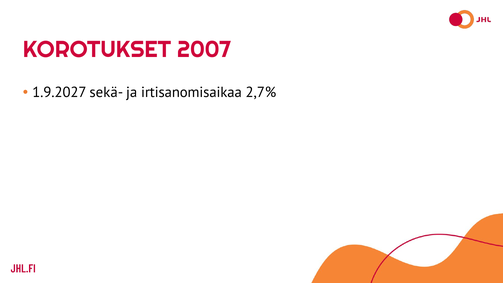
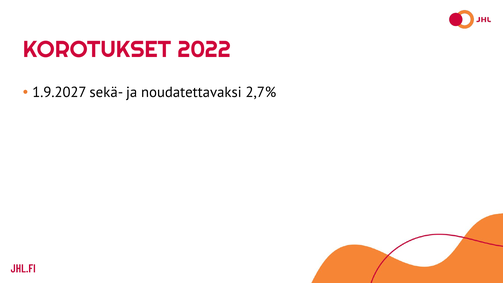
2007: 2007 -> 2022 (204, 50)
irtisanomisaikaa: irtisanomisaikaa -> noudatettavaksi (191, 92)
